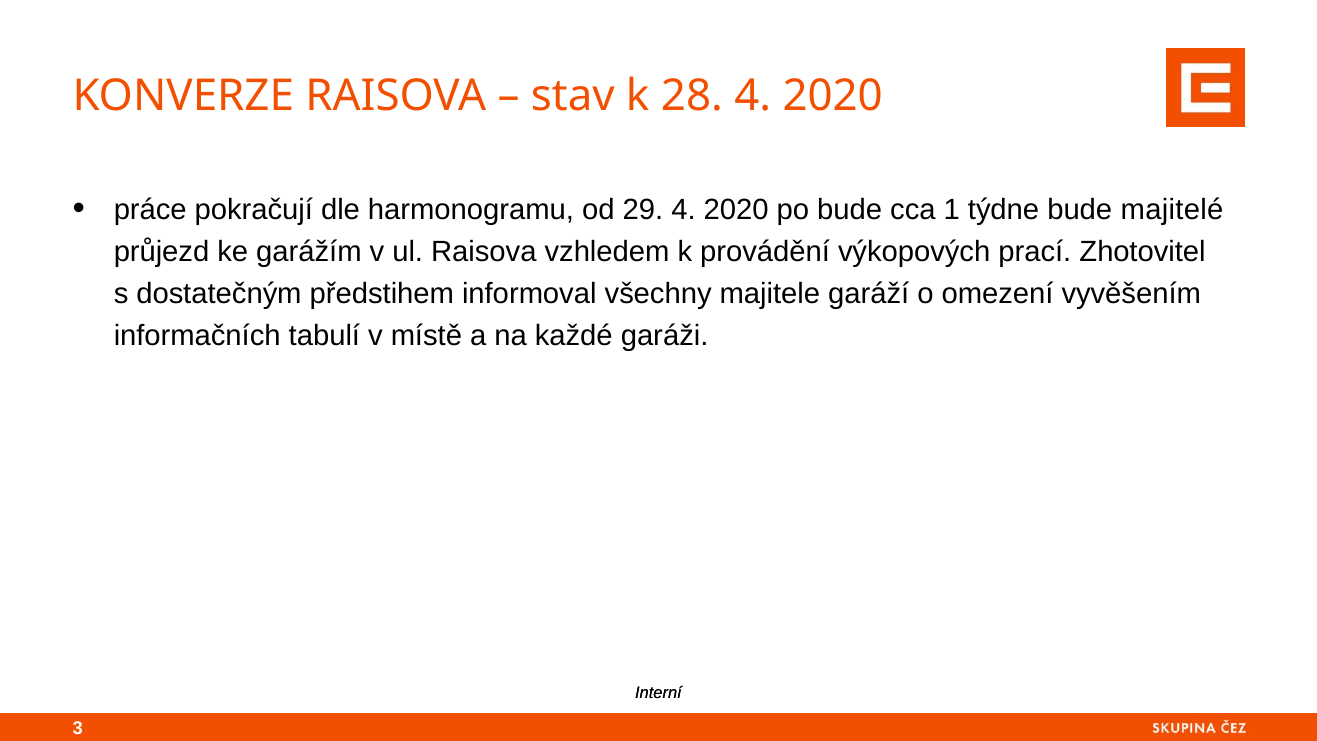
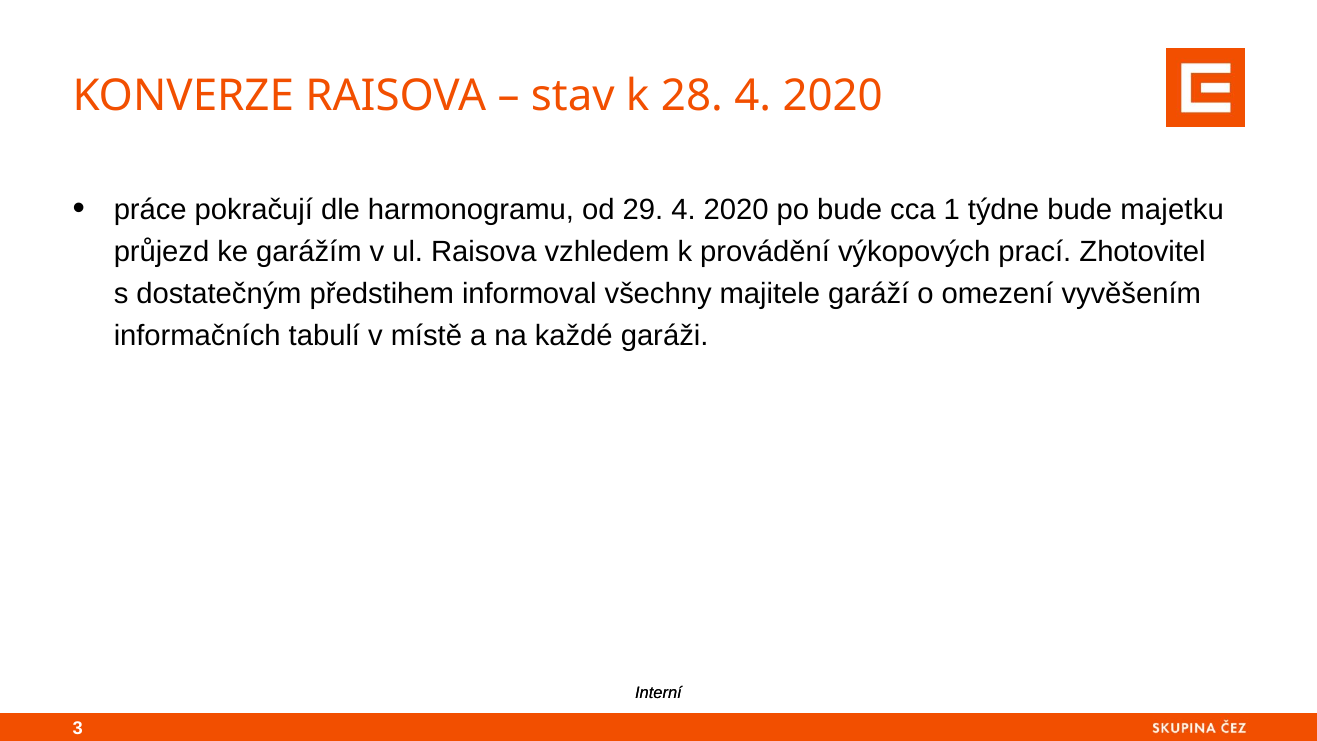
majitelé: majitelé -> majetku (1172, 209)
